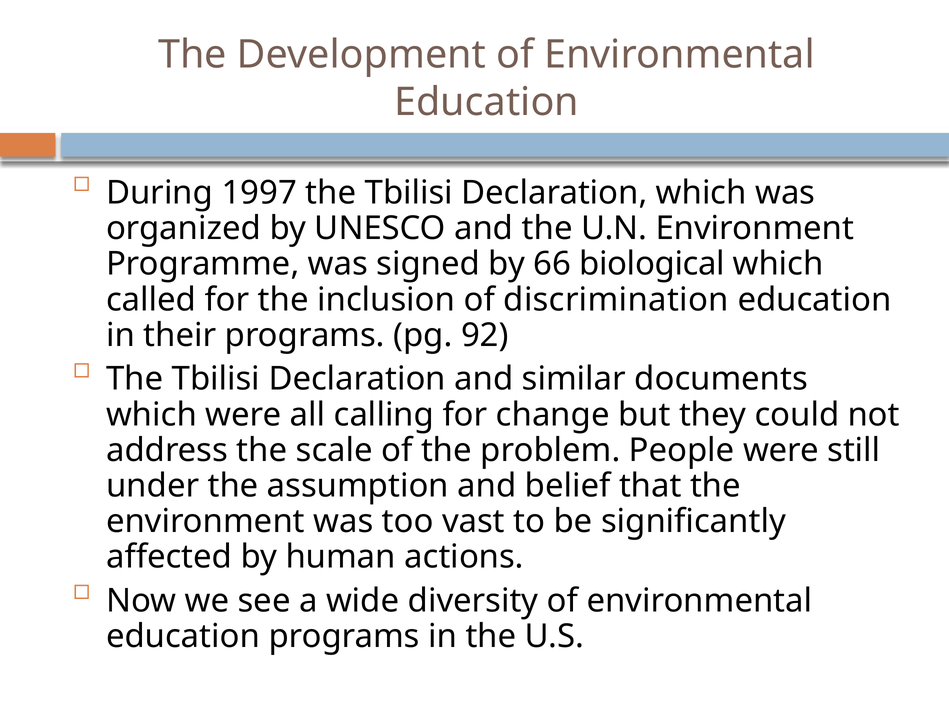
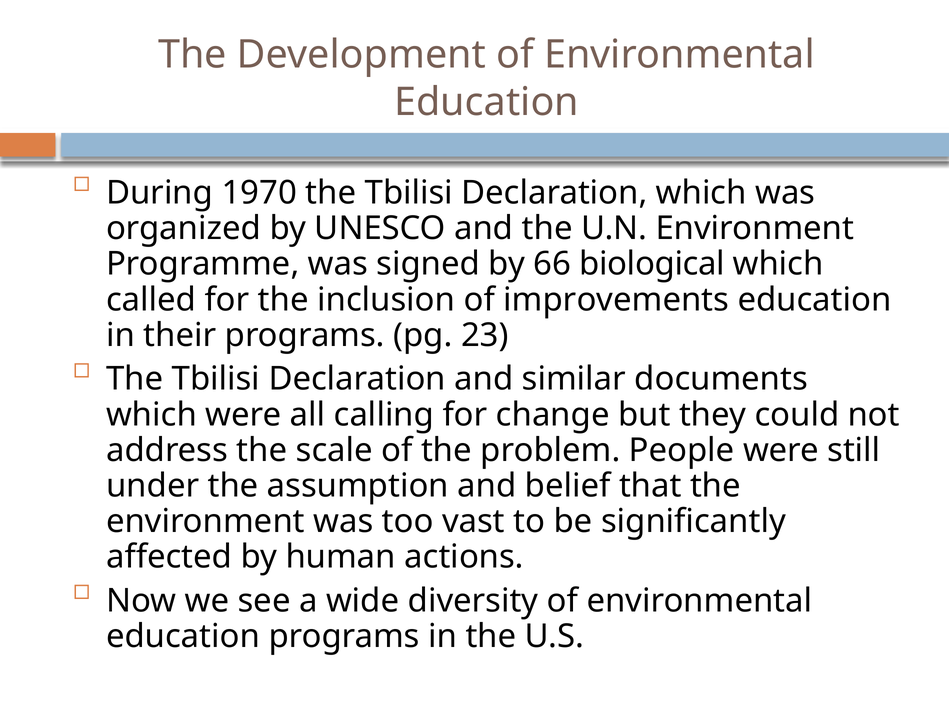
1997: 1997 -> 1970 (259, 193)
discrimination: discrimination -> improvements (616, 300)
92: 92 -> 23 (485, 335)
